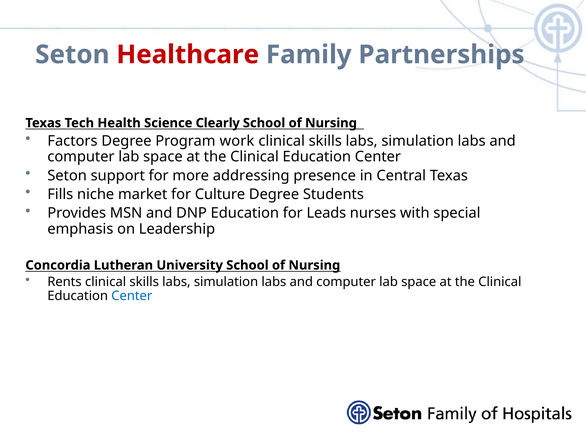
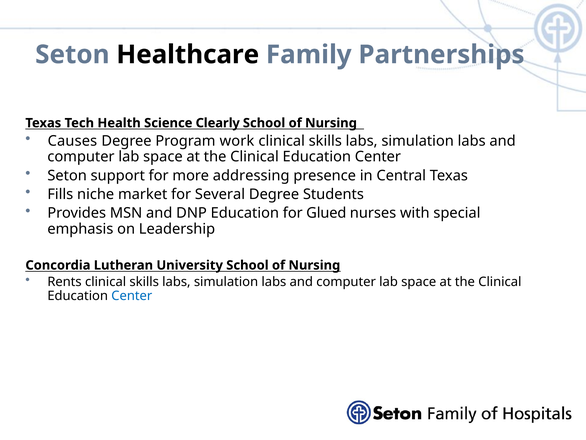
Healthcare colour: red -> black (188, 55)
Factors: Factors -> Causes (72, 141)
Culture: Culture -> Several (220, 194)
Leads: Leads -> Glued (326, 213)
